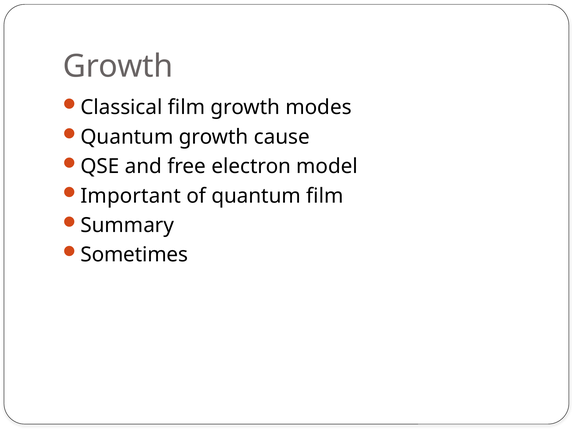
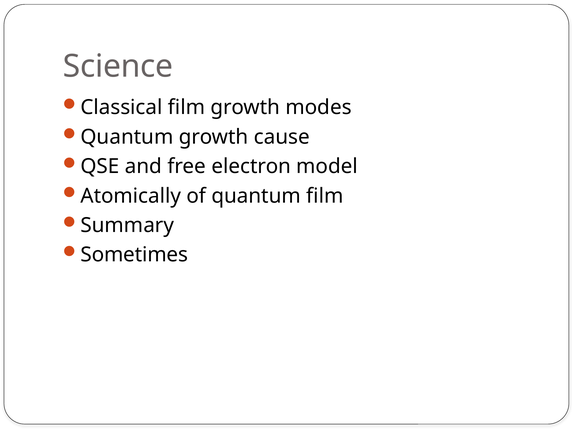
Growth: Growth -> Science (118, 66)
Important: Important -> Atomically (131, 196)
